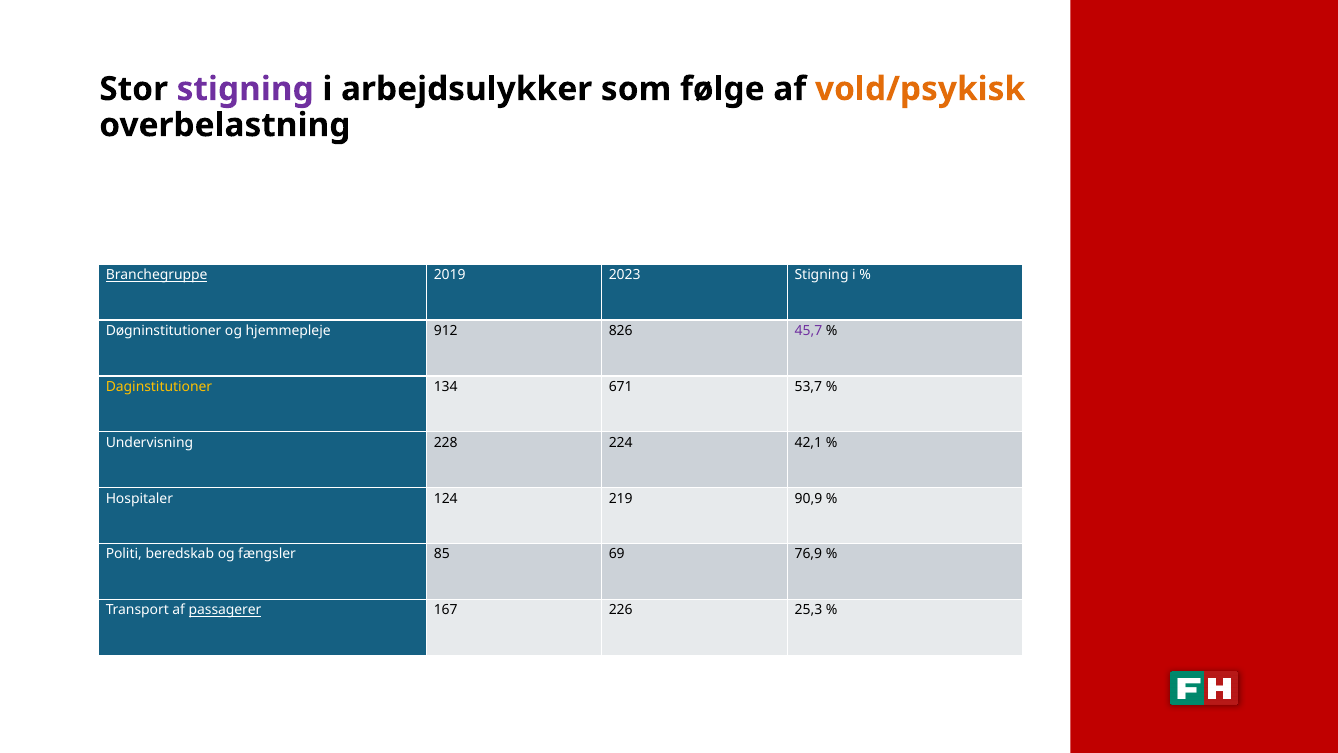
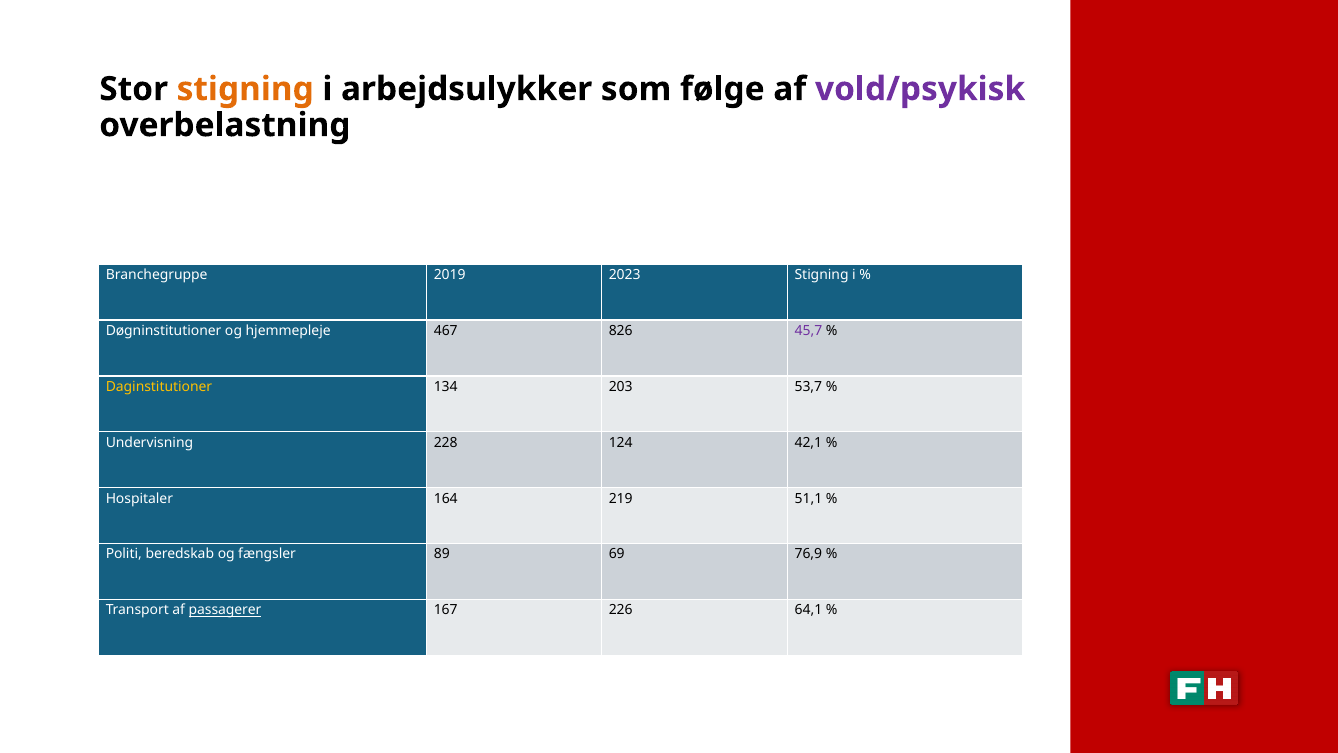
stigning colour: purple -> orange (245, 89)
vold/psykisk colour: orange -> purple (920, 89)
Branchegruppe underline: present -> none (157, 275)
912: 912 -> 467 (446, 331)
671: 671 -> 203 (621, 387)
224: 224 -> 124 (621, 442)
124: 124 -> 164 (446, 498)
90,9: 90,9 -> 51,1 (808, 498)
85: 85 -> 89 (442, 554)
25,3: 25,3 -> 64,1 (808, 610)
